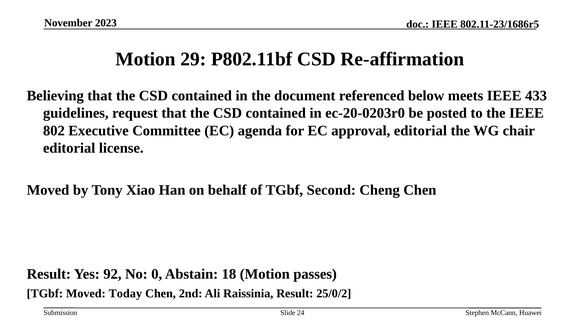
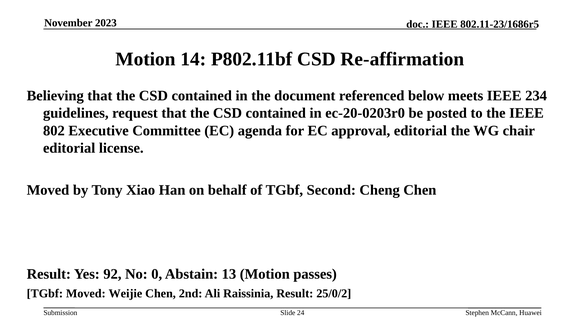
29: 29 -> 14 (193, 59)
433: 433 -> 234 (536, 96)
18: 18 -> 13 (229, 274)
Today: Today -> Weijie (125, 294)
